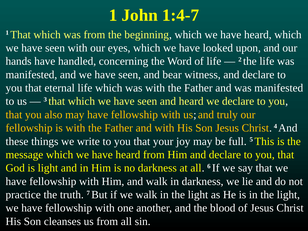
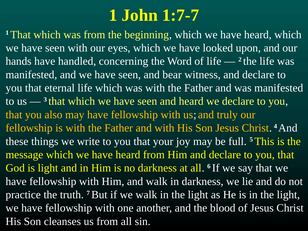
1:4-7: 1:4-7 -> 1:7-7 (181, 15)
